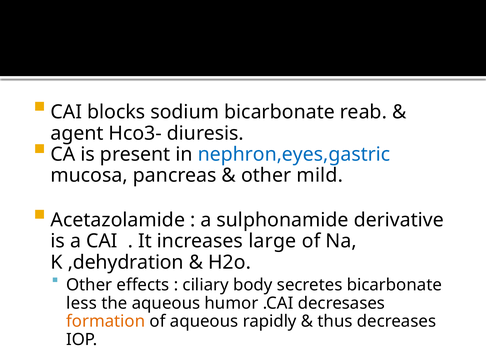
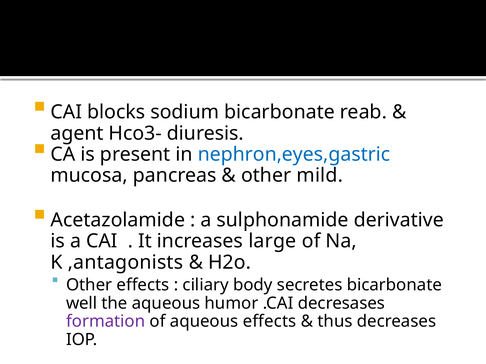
,dehydration: ,dehydration -> ,antagonists (126, 263)
less: less -> well (82, 304)
formation colour: orange -> purple (106, 322)
aqueous rapidly: rapidly -> effects (270, 322)
